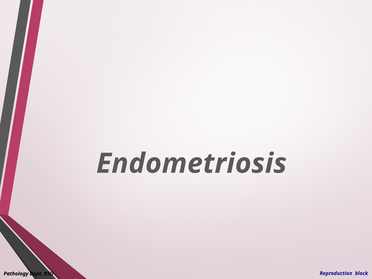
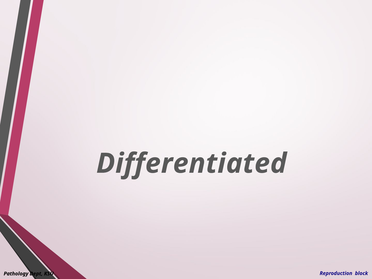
Endometriosis: Endometriosis -> Differentiated (191, 164)
